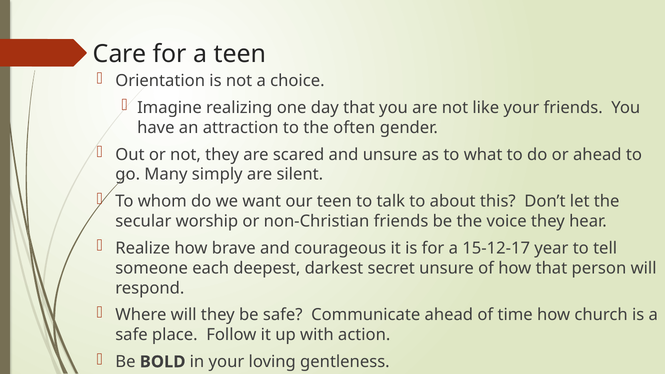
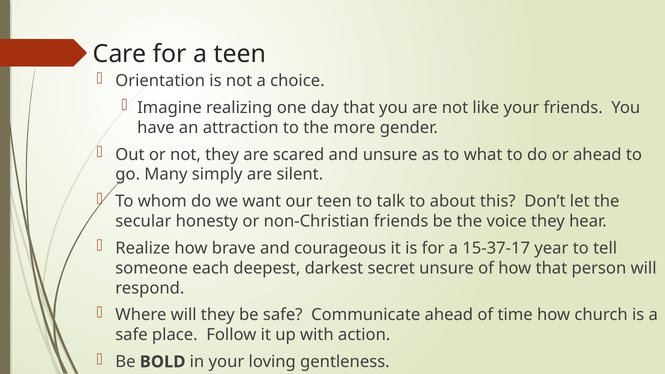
often: often -> more (354, 128)
worship: worship -> honesty (207, 221)
15-12-17: 15-12-17 -> 15-37-17 (496, 248)
